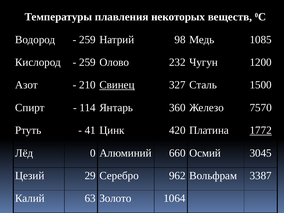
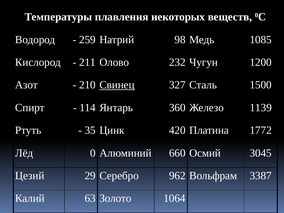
259: 259 -> 211 (87, 62)
7570: 7570 -> 1139 (261, 108)
41: 41 -> 35 (90, 130)
1772 underline: present -> none (261, 130)
